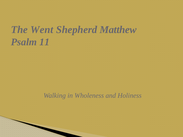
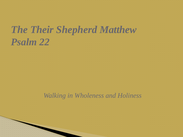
Went: Went -> Their (42, 30)
11: 11 -> 22 (44, 42)
